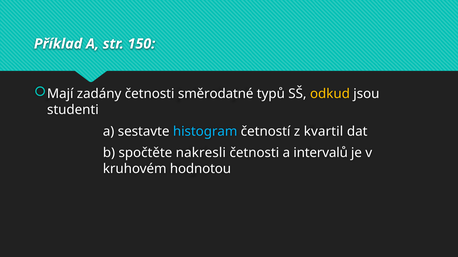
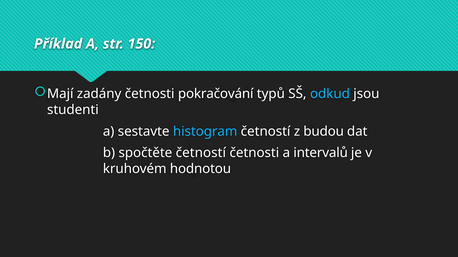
směrodatné: směrodatné -> pokračování (216, 94)
odkud colour: yellow -> light blue (330, 94)
kvartil: kvartil -> budou (324, 132)
spočtěte nakresli: nakresli -> četností (201, 153)
